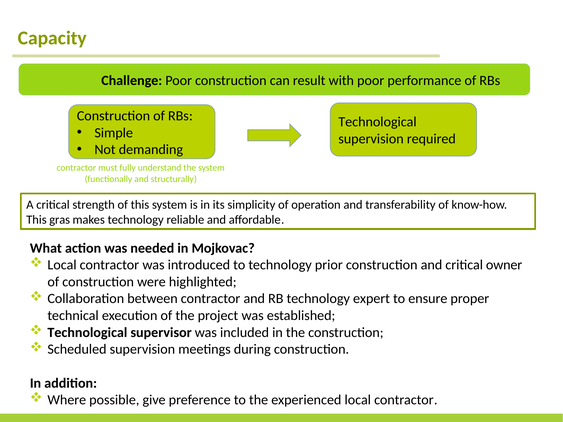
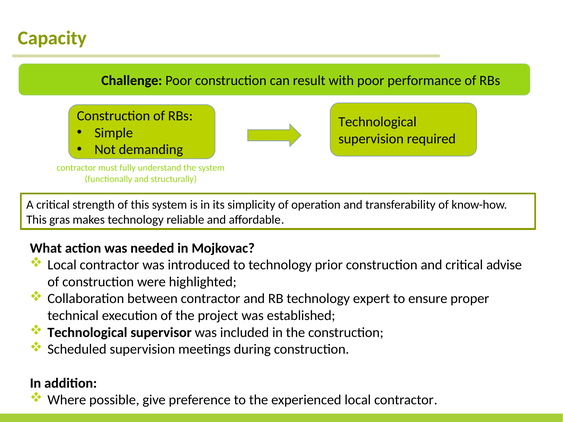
owner: owner -> advise (504, 265)
